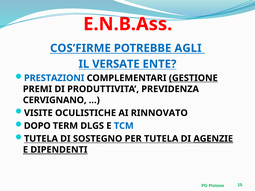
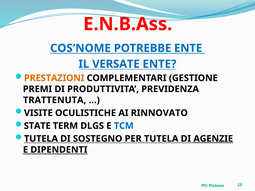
COS’FIRME: COS’FIRME -> COS’NOME (80, 48)
POTREBBE AGLI: AGLI -> ENTE (188, 48)
PRESTAZIONI colour: blue -> orange (54, 78)
GESTIONE underline: present -> none (193, 78)
CERVIGNANO: CERVIGNANO -> TRATTENUTA (55, 100)
DOPO: DOPO -> STATE (37, 126)
